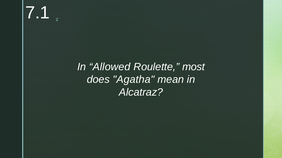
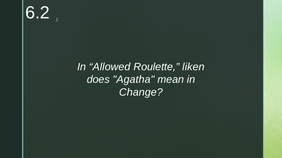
7.1: 7.1 -> 6.2 (37, 13)
most: most -> liken (193, 67)
Alcatraz: Alcatraz -> Change (141, 93)
